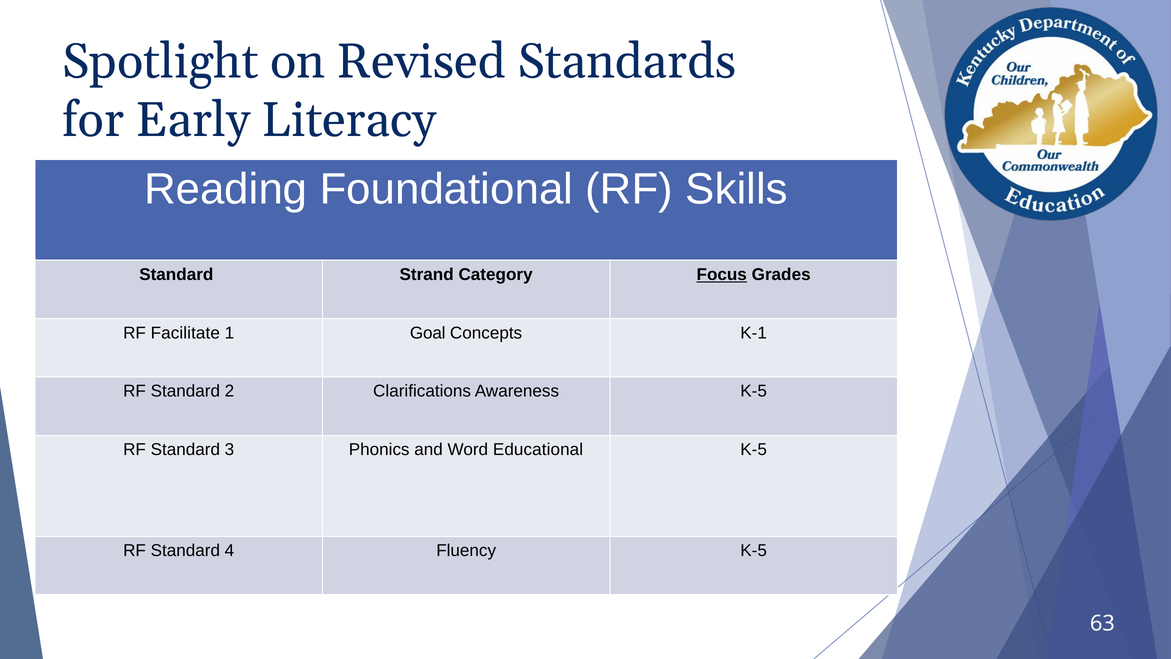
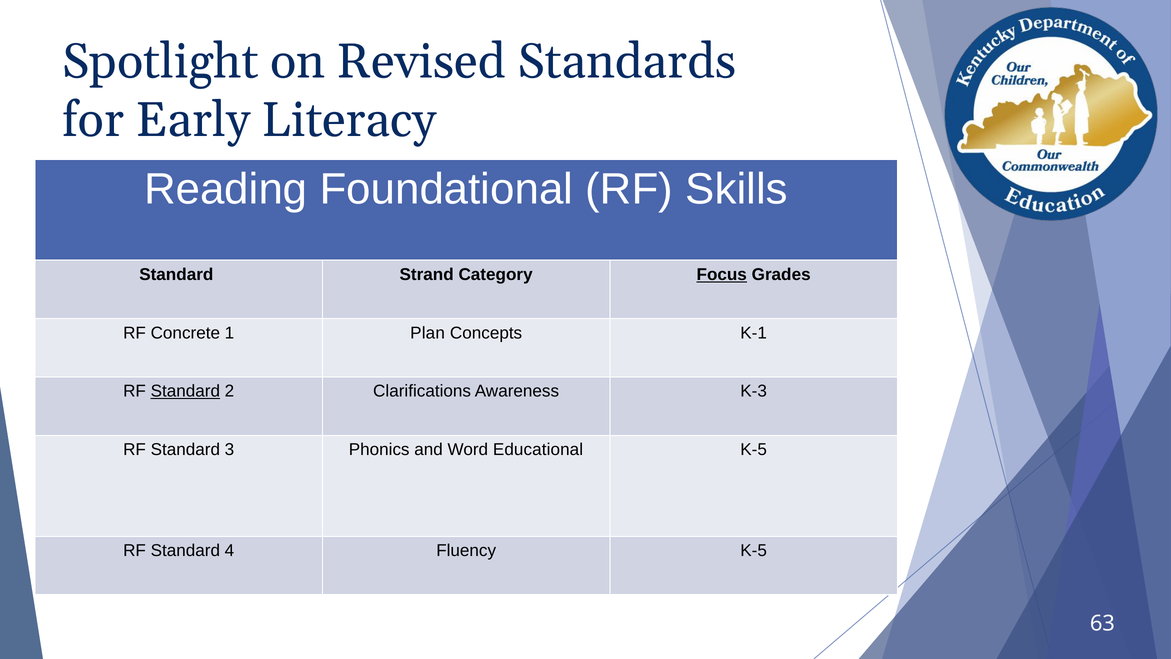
Facilitate: Facilitate -> Concrete (185, 333)
Goal: Goal -> Plan (428, 333)
Standard underline: none -> present (185, 391)
Awareness K-5: K-5 -> K-3 (754, 391)
